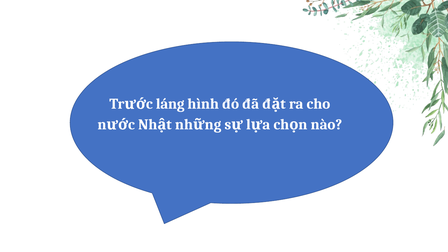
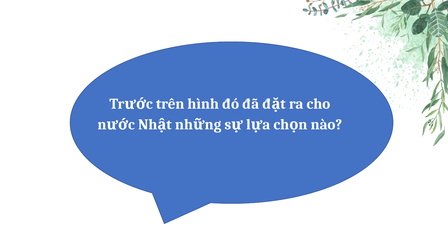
láng: láng -> trên (170, 104)
